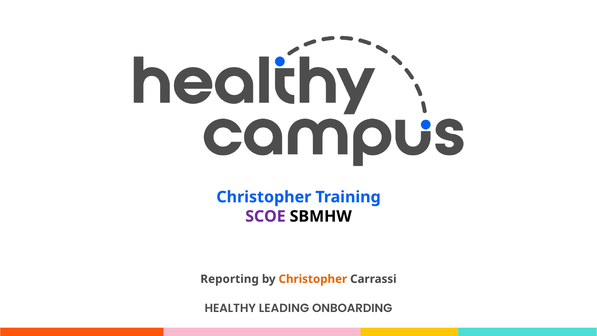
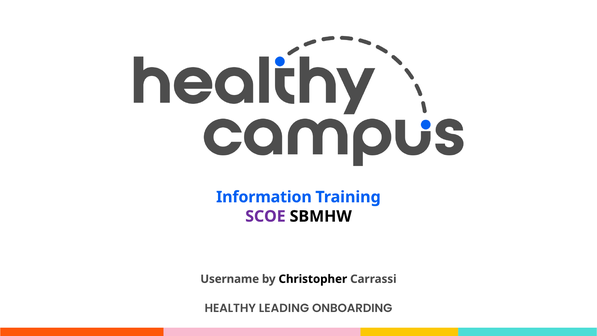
Christopher: Christopher -> Information (264, 197)
Reporting: Reporting -> Username (230, 279)
Christopher colour: orange -> black (313, 279)
